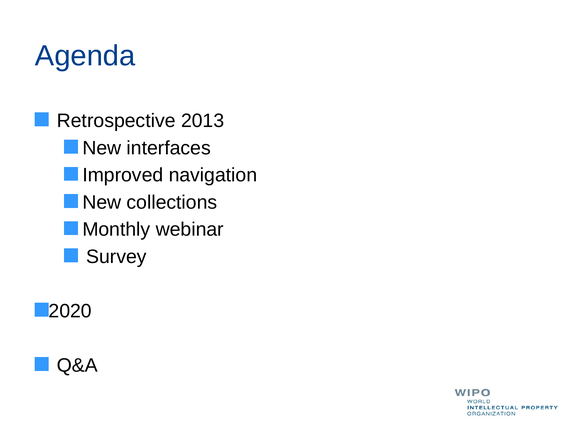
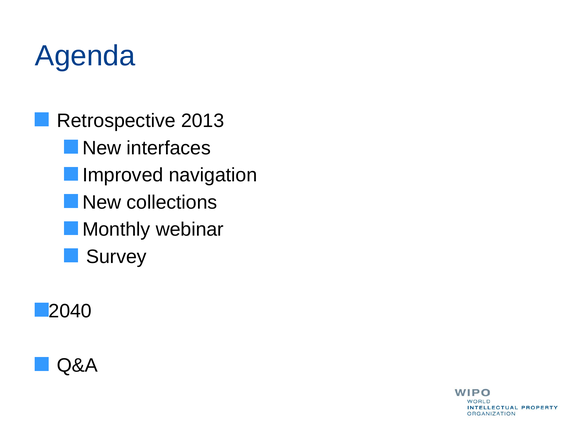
2020: 2020 -> 2040 (70, 311)
